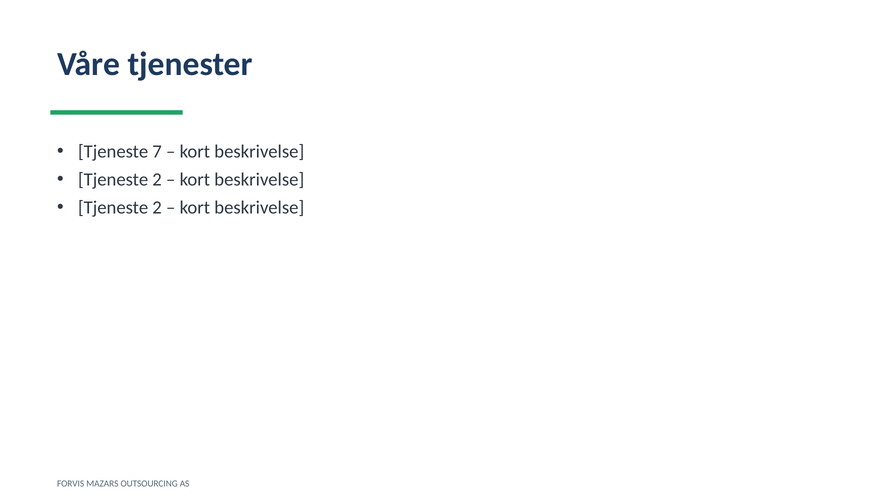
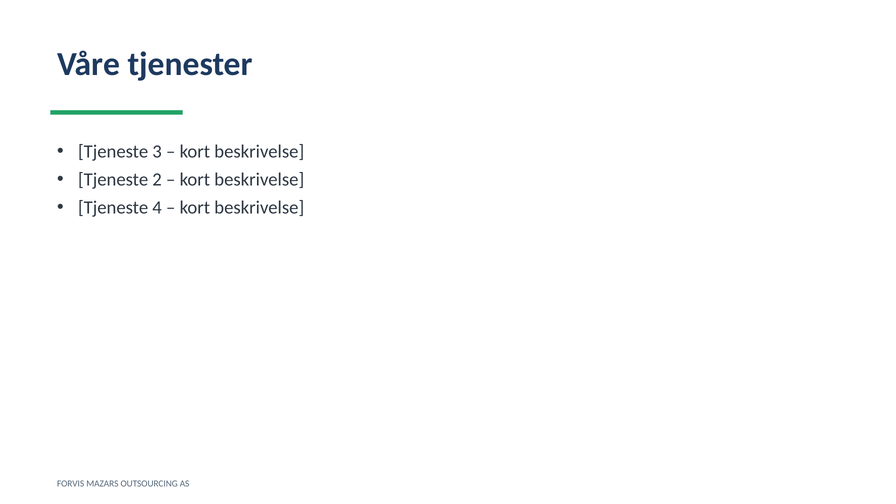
7: 7 -> 3 (157, 152)
2: 2 -> 4 (157, 208)
